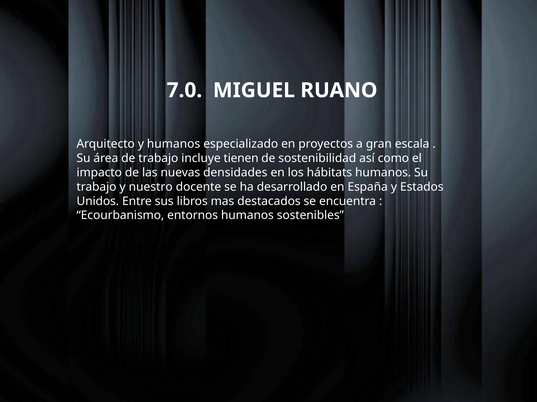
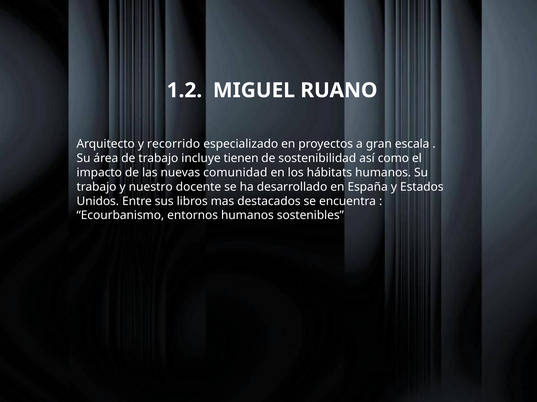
7.0: 7.0 -> 1.2 (184, 91)
y humanos: humanos -> recorrido (174, 144)
densidades: densidades -> comunidad (235, 173)
